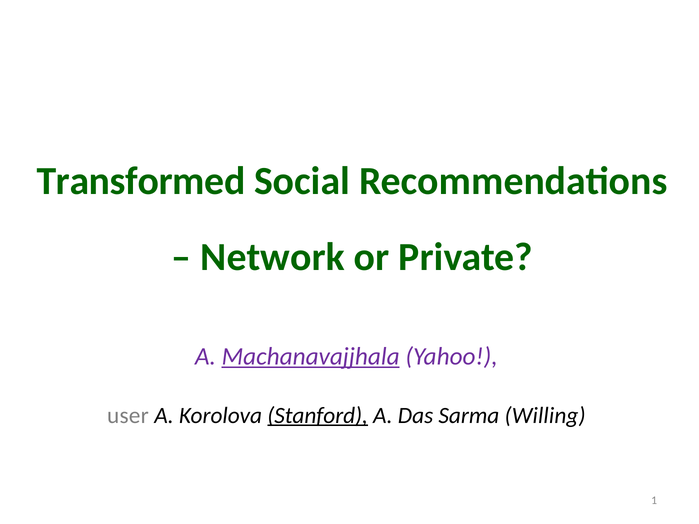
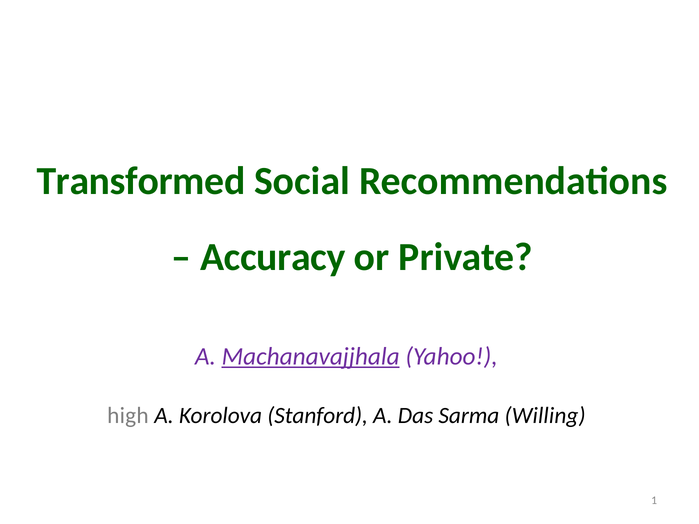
Network: Network -> Accuracy (273, 257)
user: user -> high (128, 416)
Stanford underline: present -> none (318, 416)
